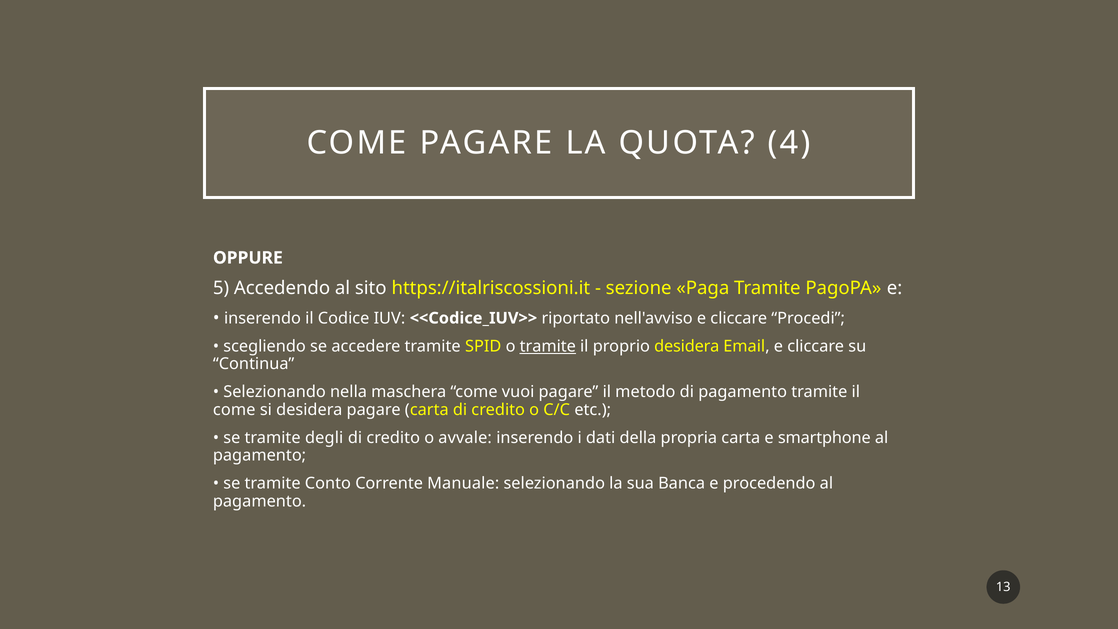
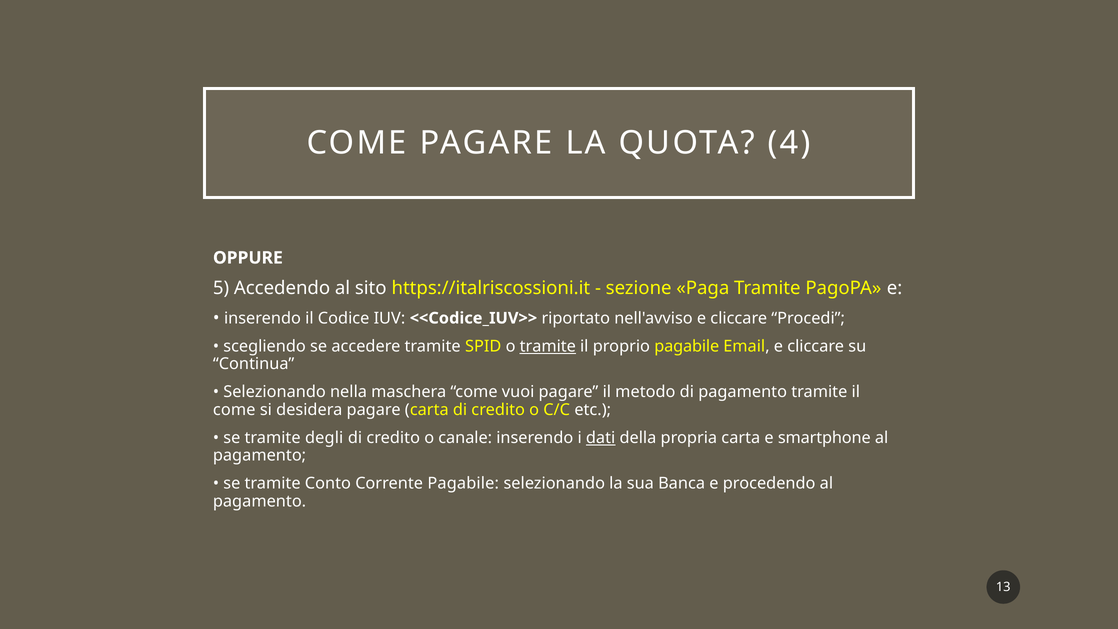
proprio desidera: desidera -> pagabile (687, 346)
avvale: avvale -> canale (465, 438)
dati underline: none -> present (601, 438)
Corrente Manuale: Manuale -> Pagabile (463, 483)
